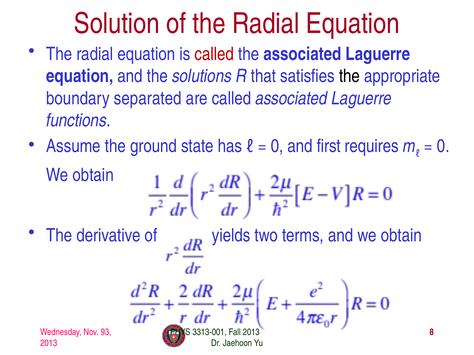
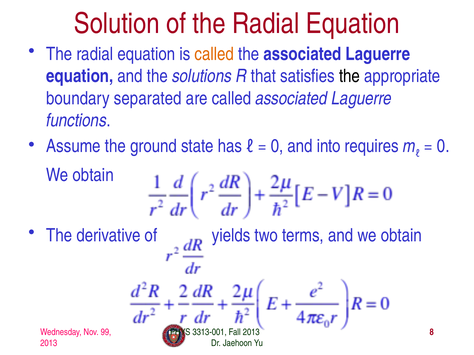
called colour: red -> orange (214, 54)
first: first -> into (329, 146)
93: 93 -> 99 (106, 332)
